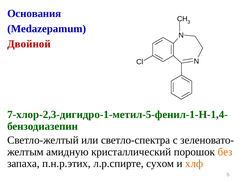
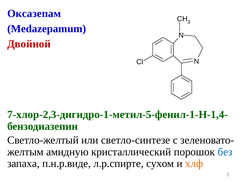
Основания: Основания -> Оксазепам (34, 14)
светло-спектра: светло-спектра -> светло-синтезе (136, 140)
без colour: orange -> blue (225, 152)
п.н.р.этих: п.н.р.этих -> п.н.р.виде (67, 164)
